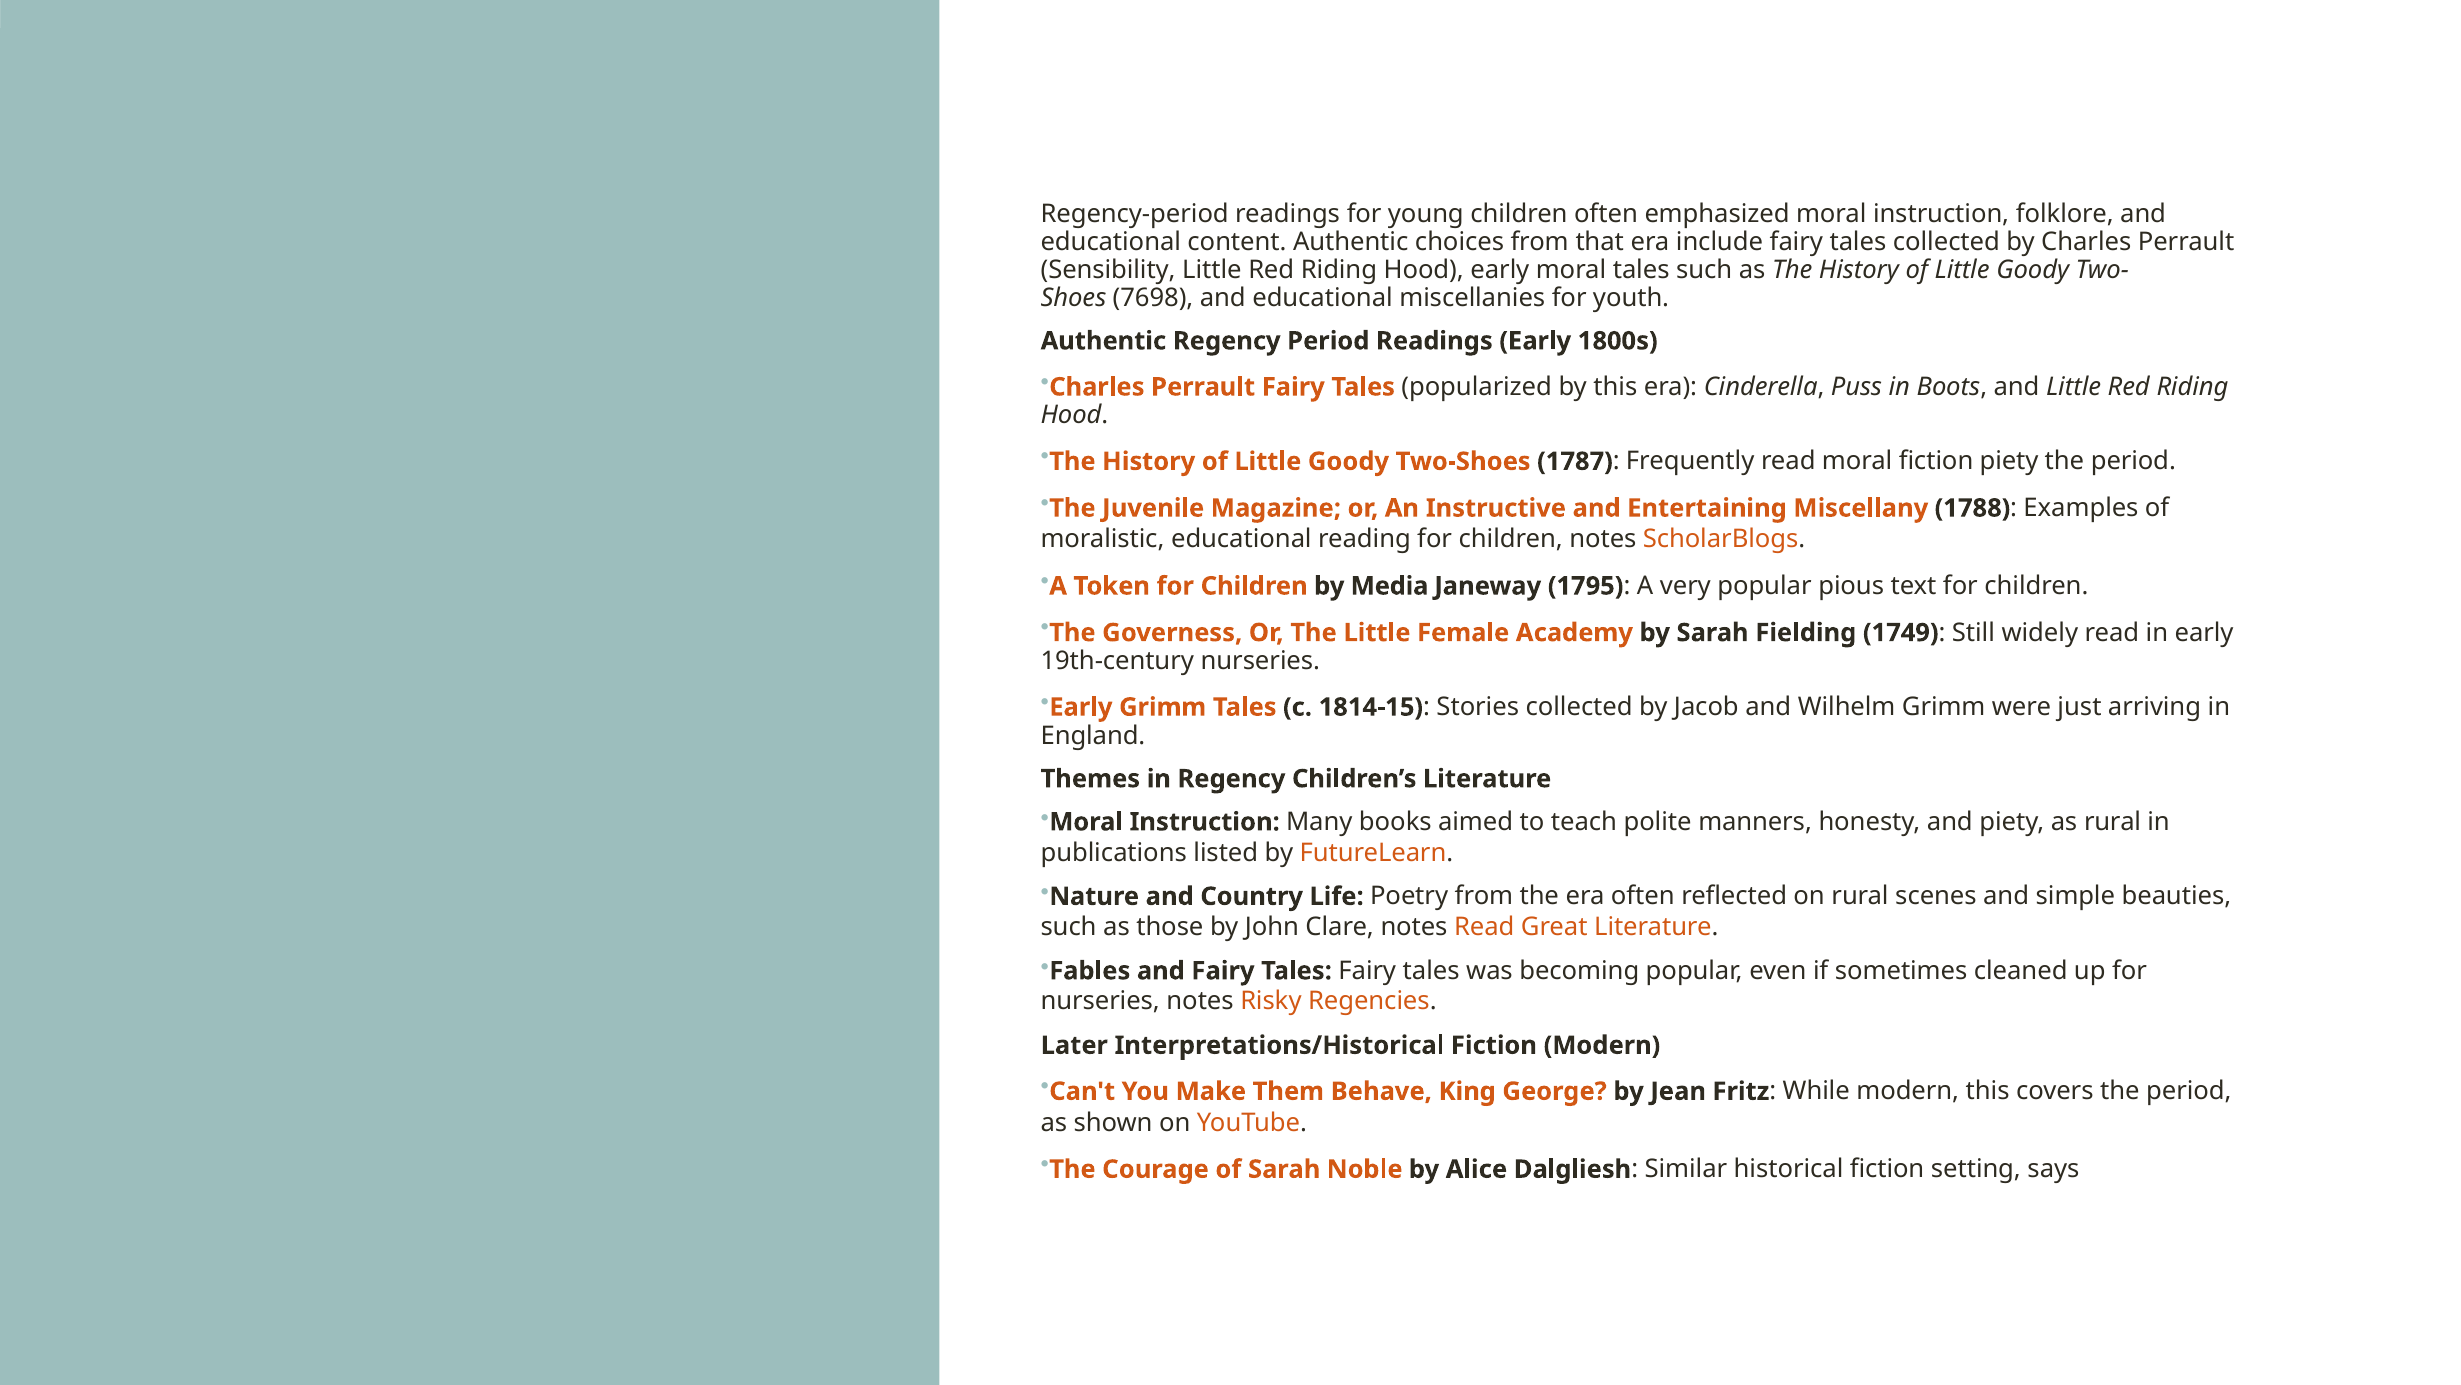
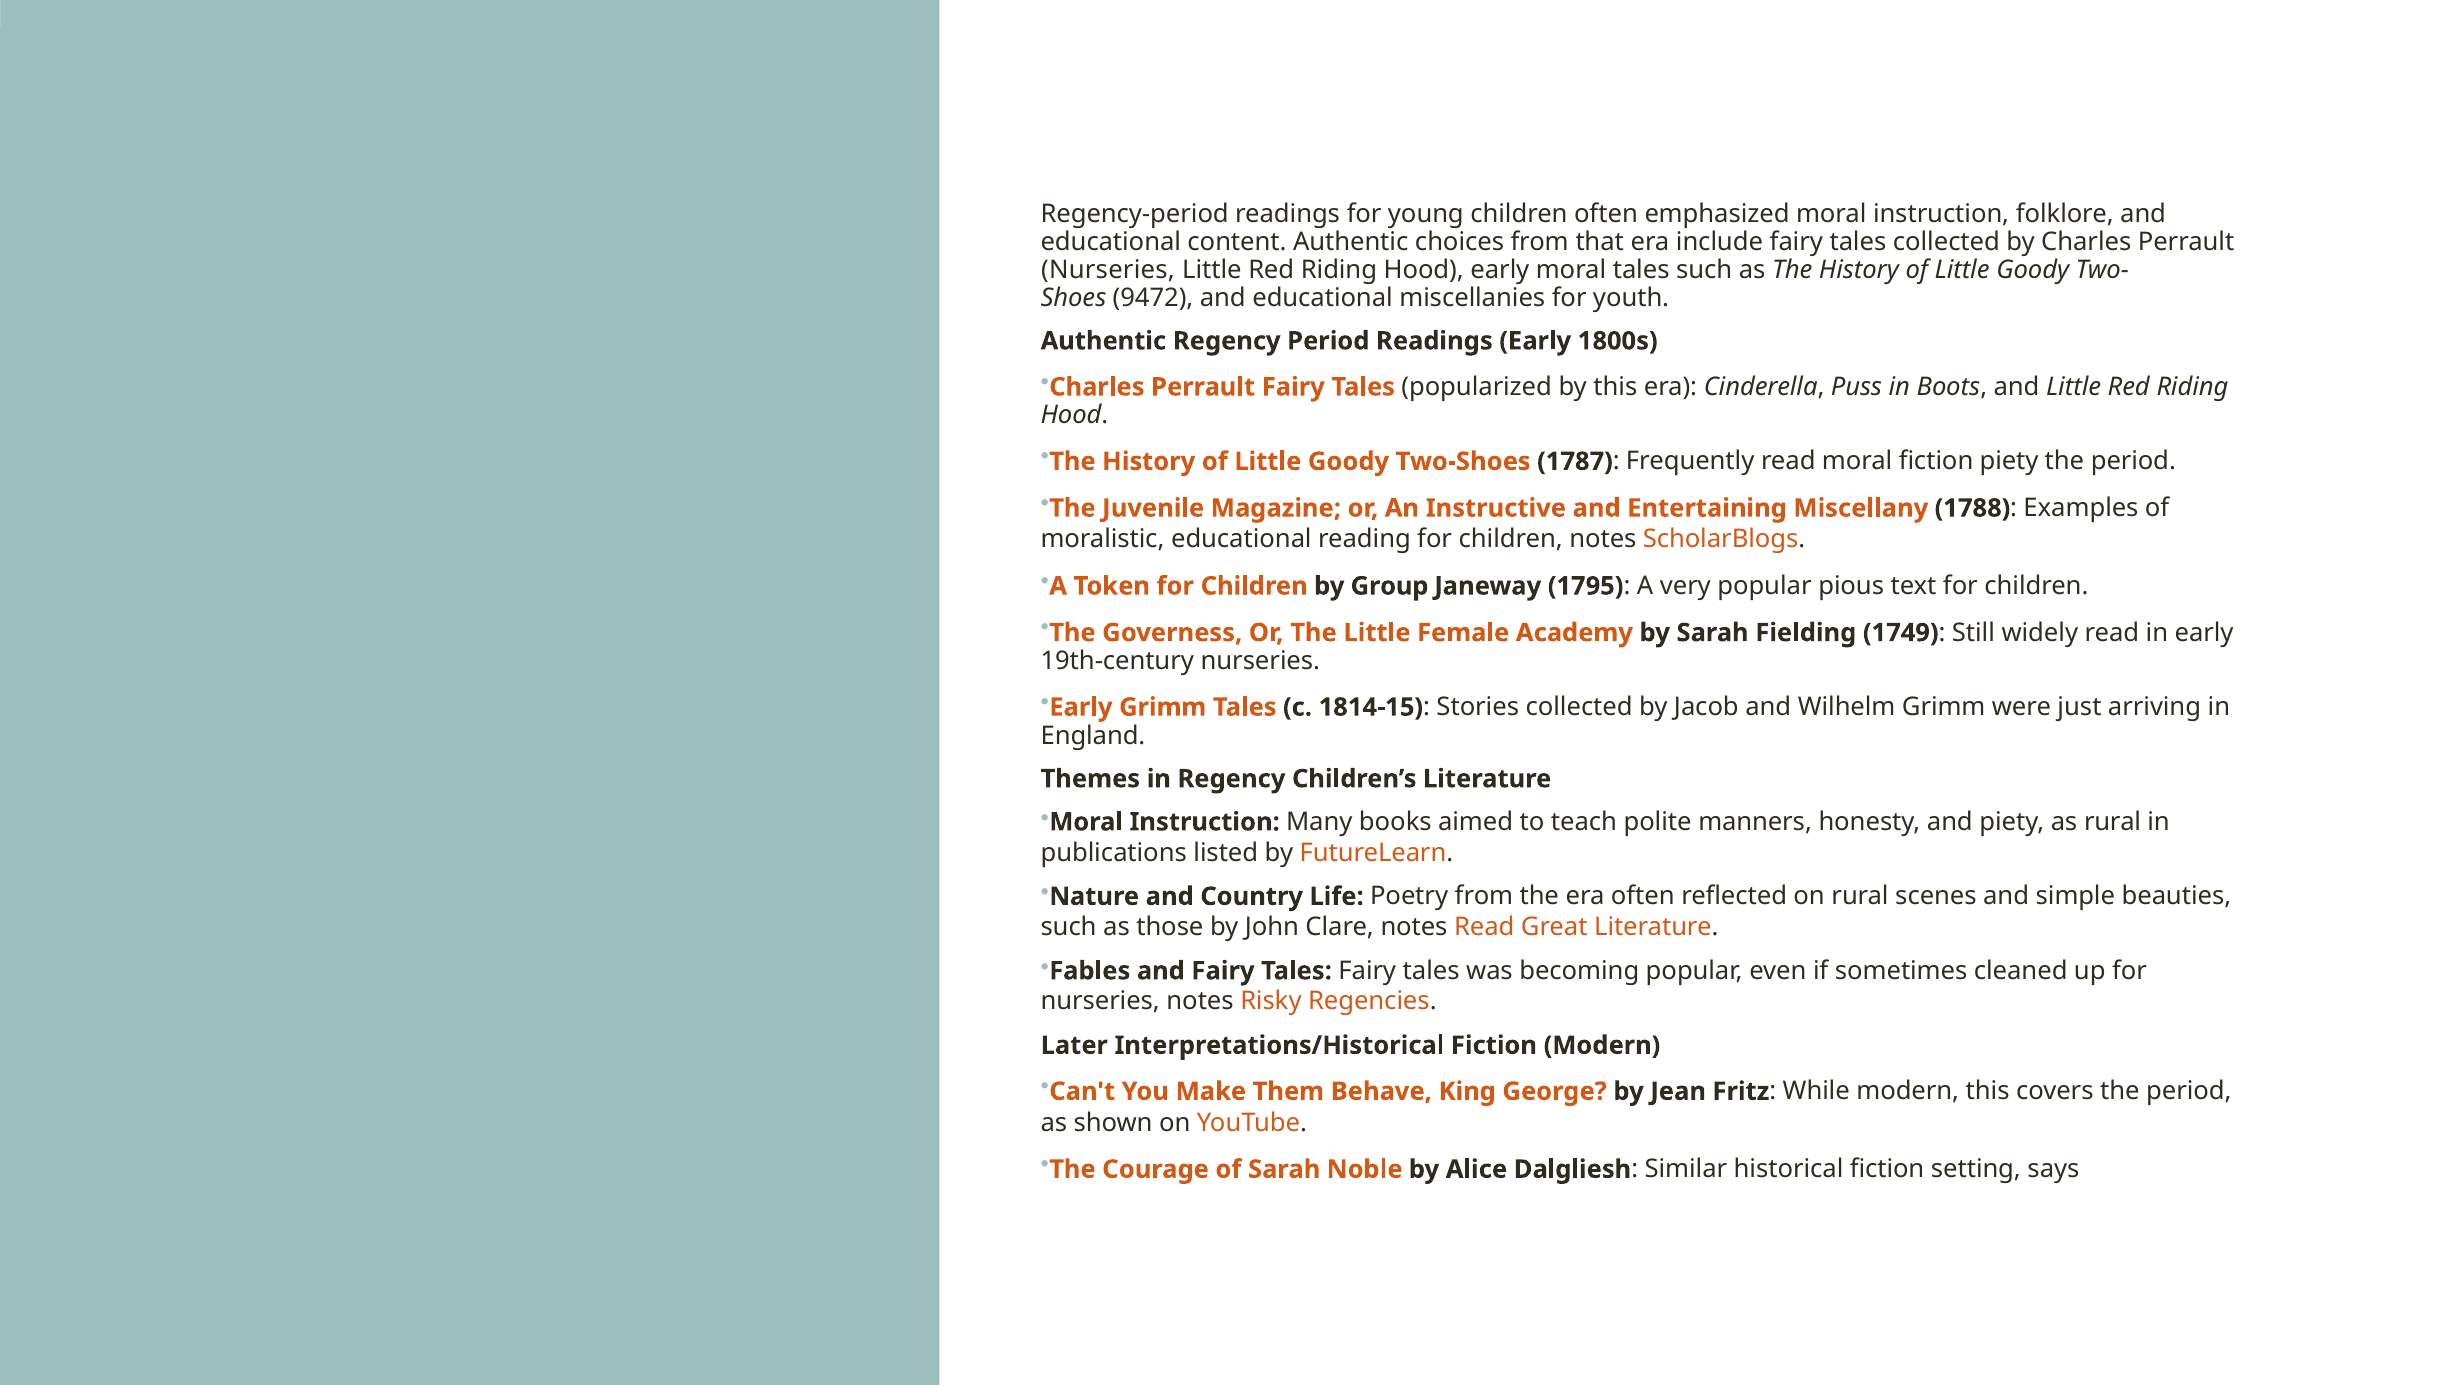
Sensibility: Sensibility -> Nurseries (1108, 270)
7698: 7698 -> 9472 (1153, 298)
Media: Media -> Group (1390, 586)
